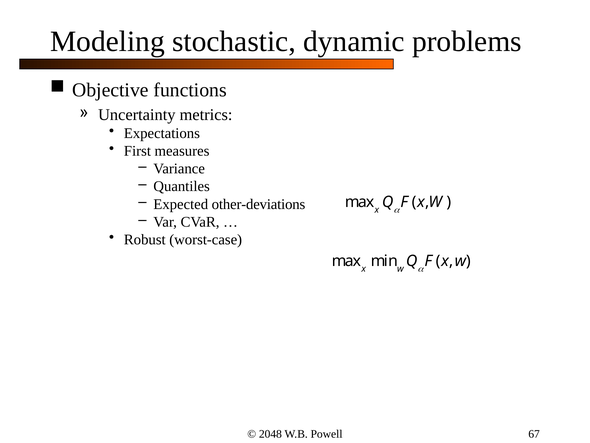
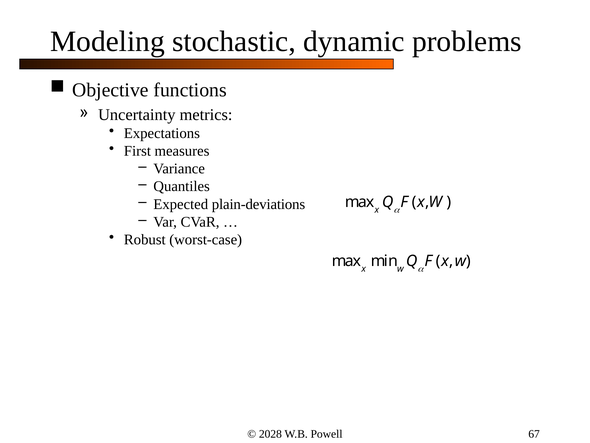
other-deviations: other-deviations -> plain-deviations (258, 204)
2048: 2048 -> 2028 (270, 433)
